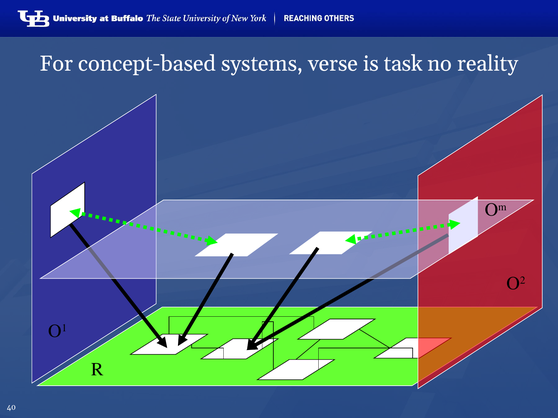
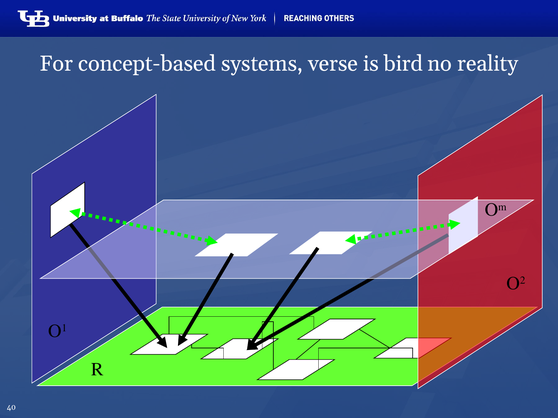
task: task -> bird (403, 64)
